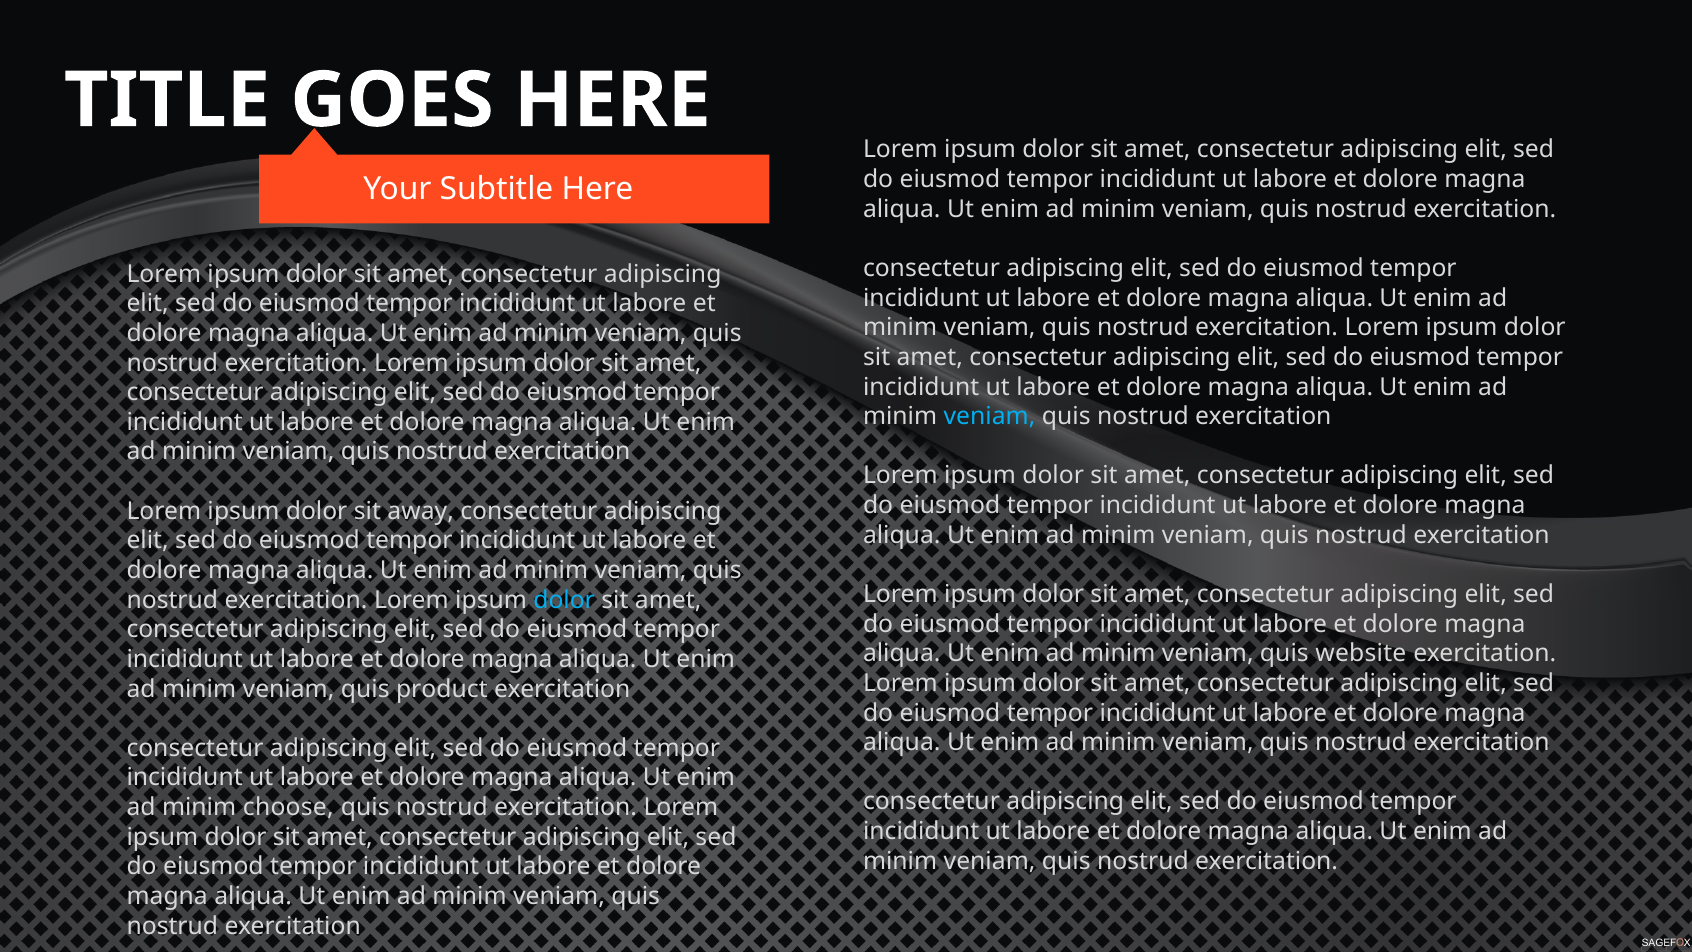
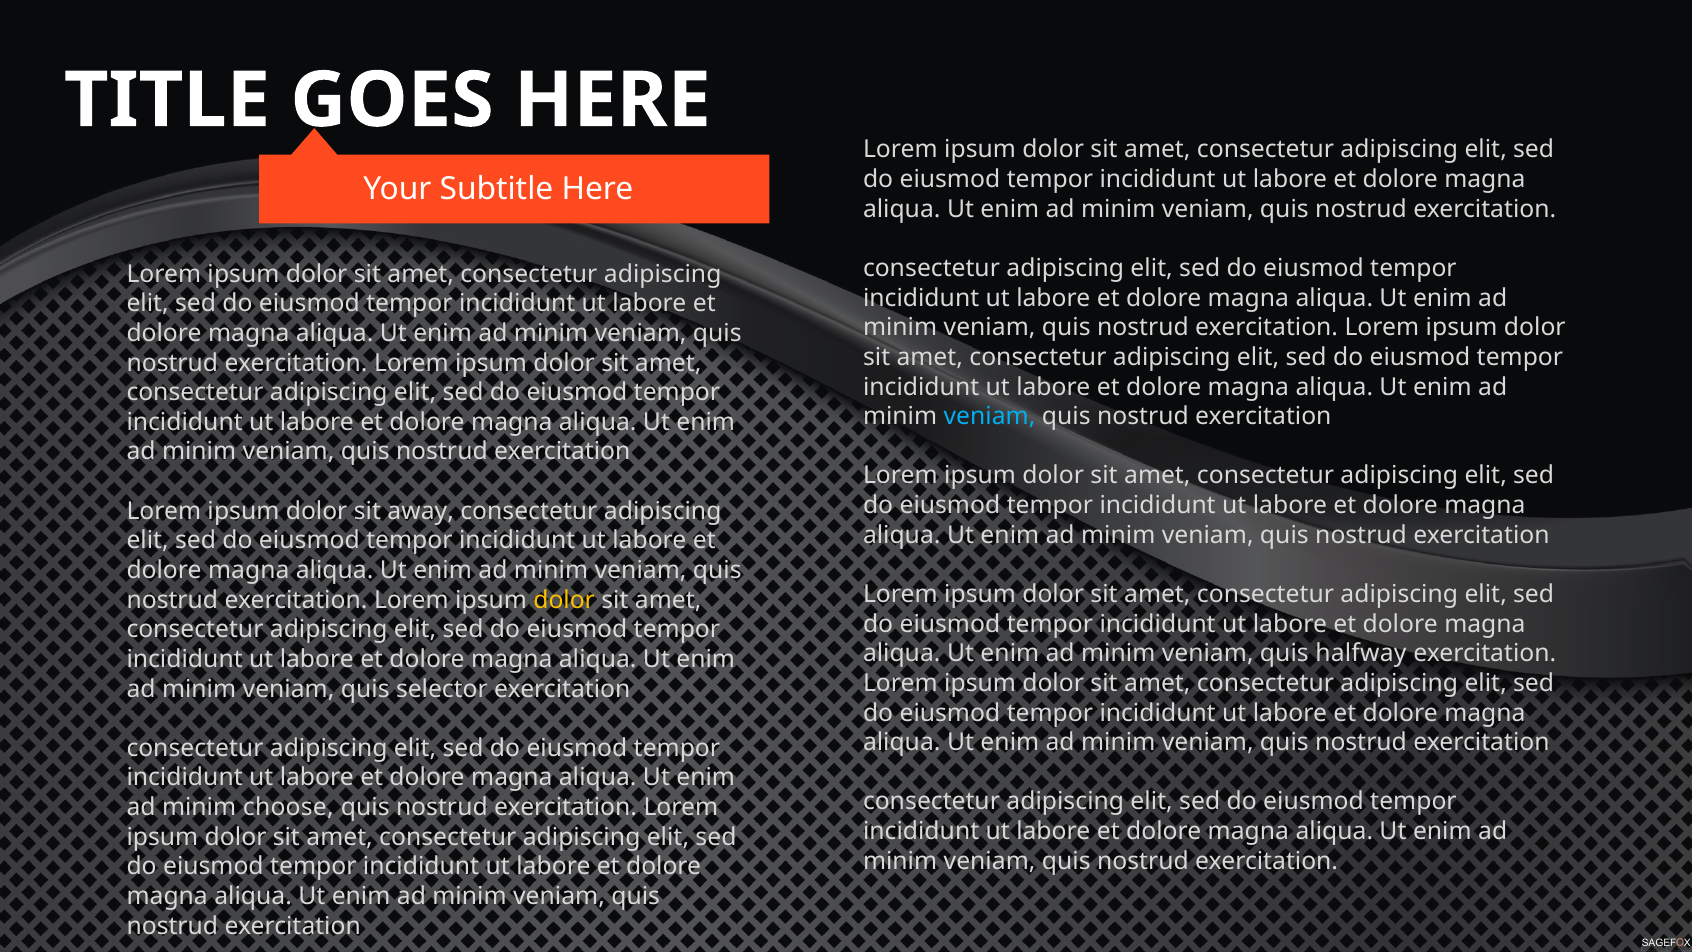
dolor colour: light blue -> yellow (564, 600)
website: website -> halfway (1361, 653)
product: product -> selector (442, 689)
